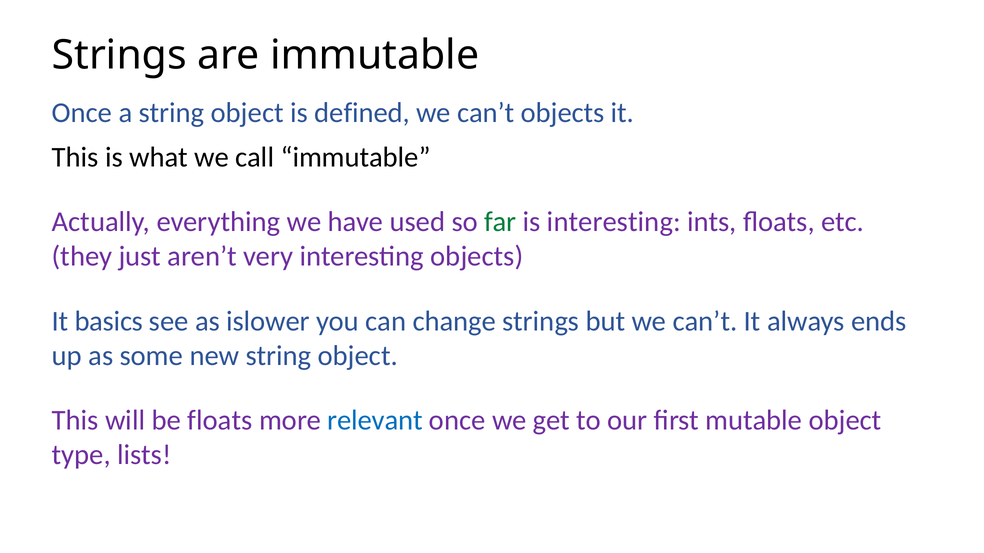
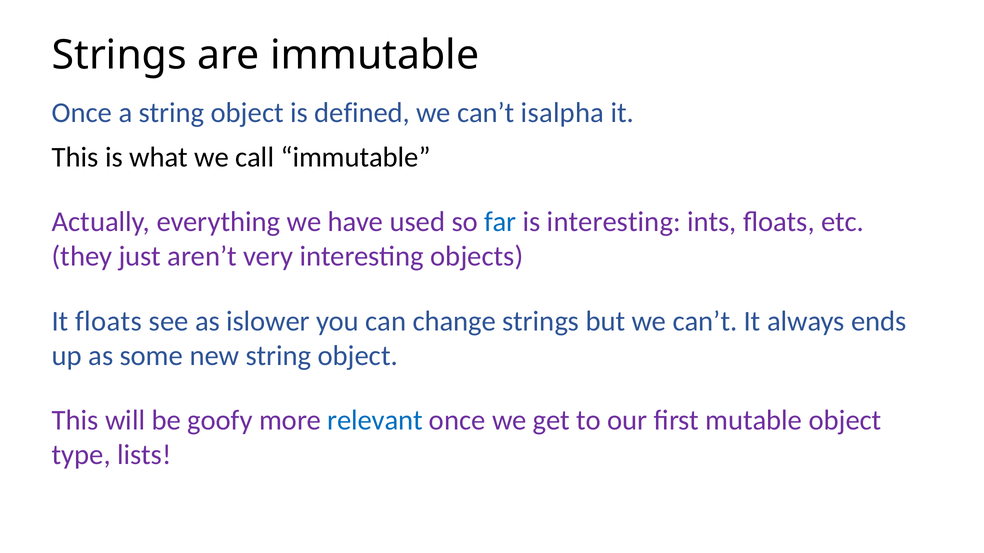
can’t objects: objects -> isalpha (563, 113)
far colour: green -> blue (500, 222)
It basics: basics -> floats (109, 321)
be floats: floats -> goofy (220, 421)
